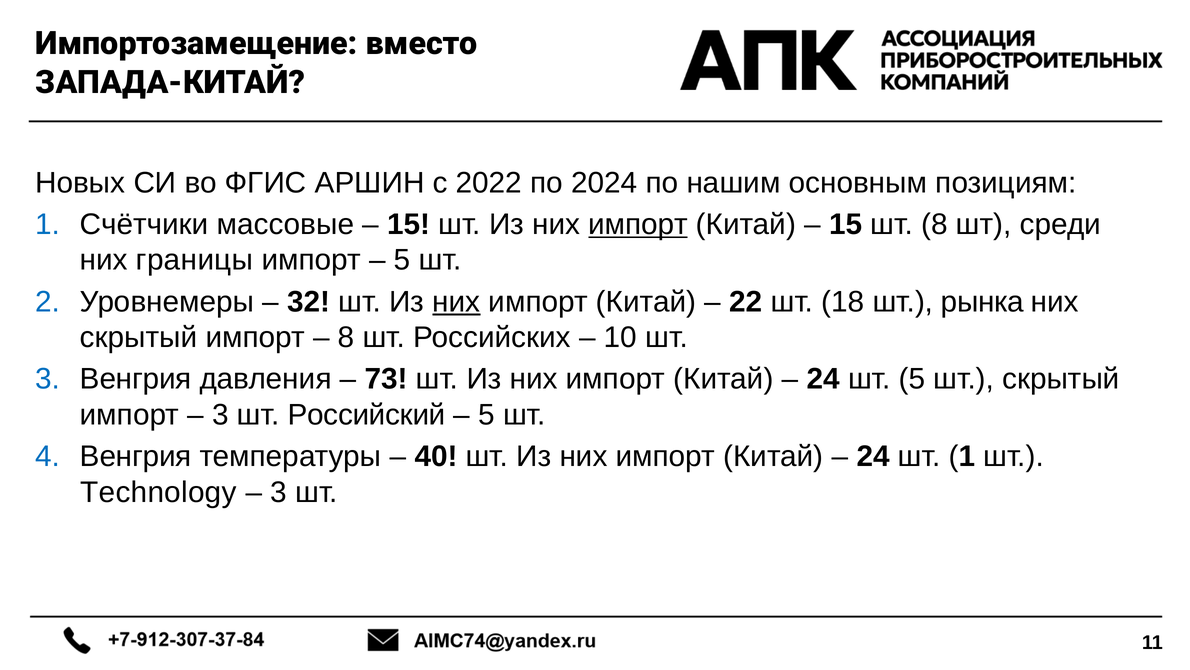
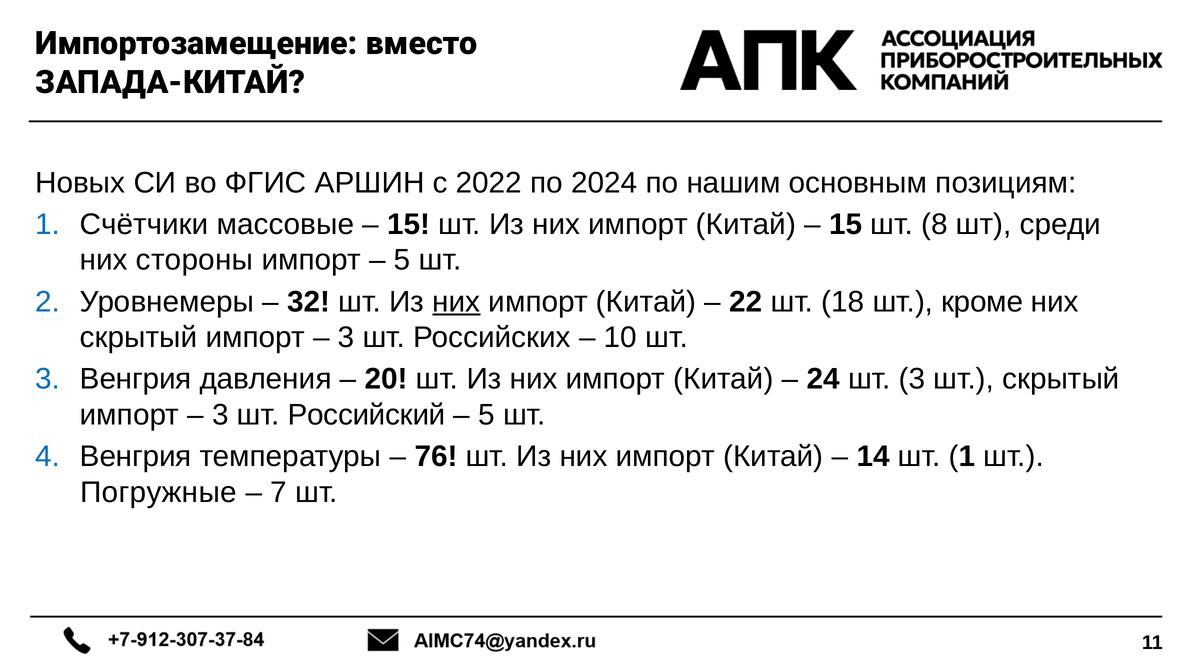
импорт underline: present -> none (638, 224)
границы: границы -> стороны (195, 260)
рынка: рынка -> кроме (982, 302)
8: 8 -> 3 (346, 337)
73: 73 -> 20 (386, 379)
24 шт 5: 5 -> 3 (912, 379)
40: 40 -> 76 (436, 456)
24: 24 -> 14 (873, 456)
Technology: Technology -> Погружные (158, 492)
3: 3 -> 7 (279, 492)
